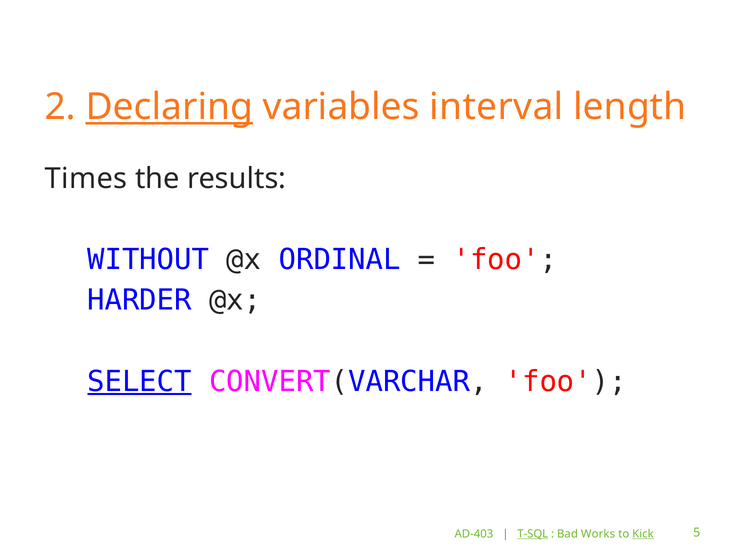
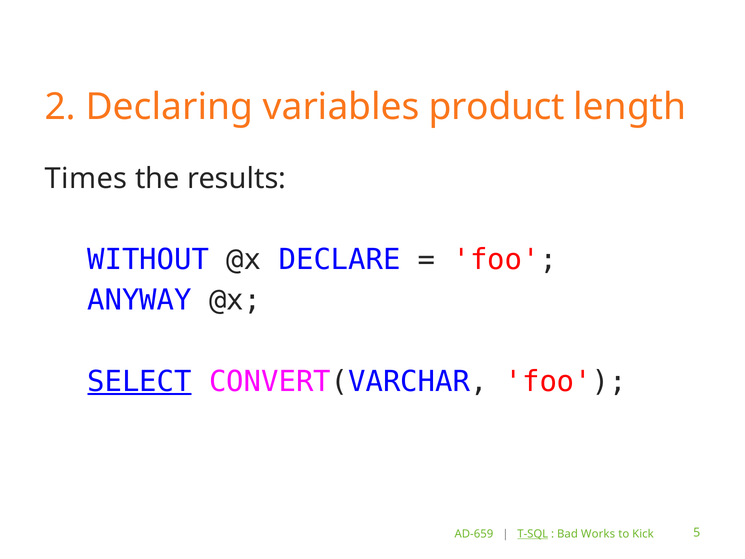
Declaring underline: present -> none (169, 107)
interval: interval -> product (497, 107)
ORDINAL: ORDINAL -> DECLARE (340, 260)
HARDER: HARDER -> ANYWAY (139, 300)
AD-403: AD-403 -> AD-659 (474, 534)
Kick underline: present -> none (643, 534)
